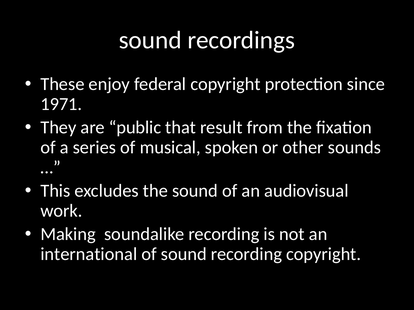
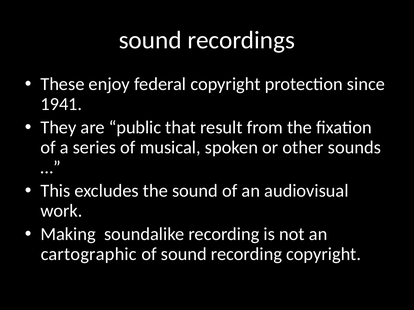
1971: 1971 -> 1941 (61, 104)
international: international -> cartographic (89, 254)
